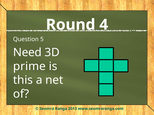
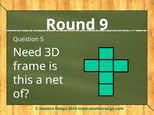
4: 4 -> 9 (104, 25)
prime: prime -> frame (29, 67)
